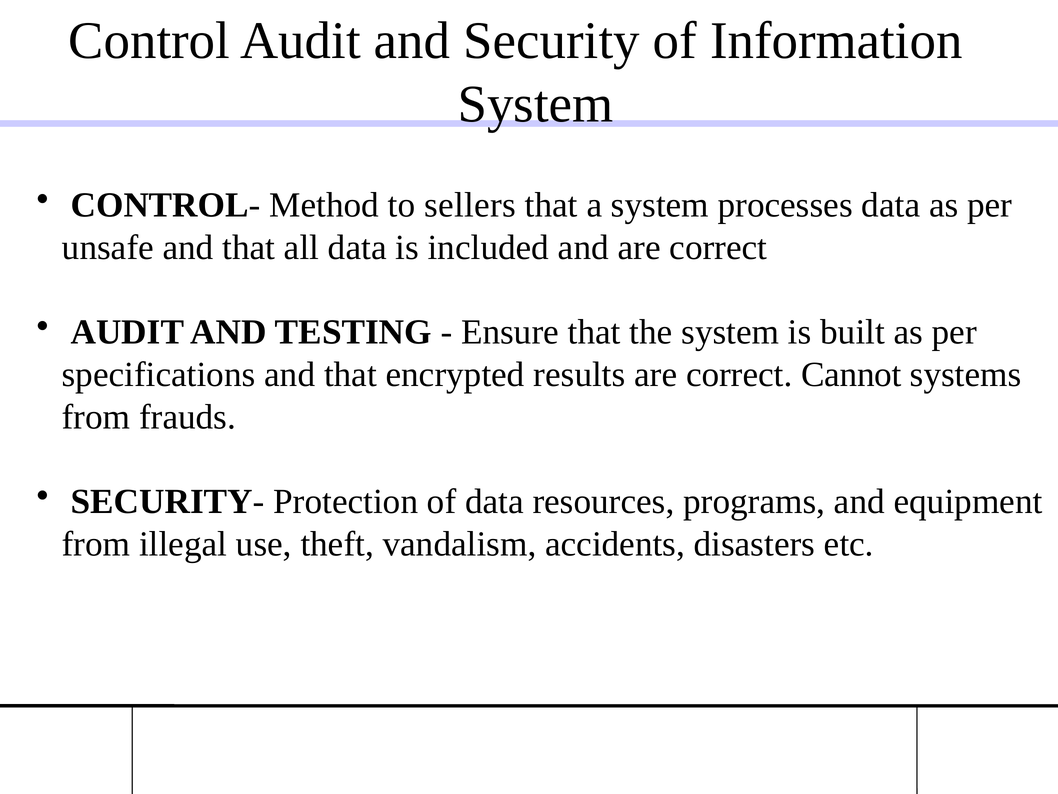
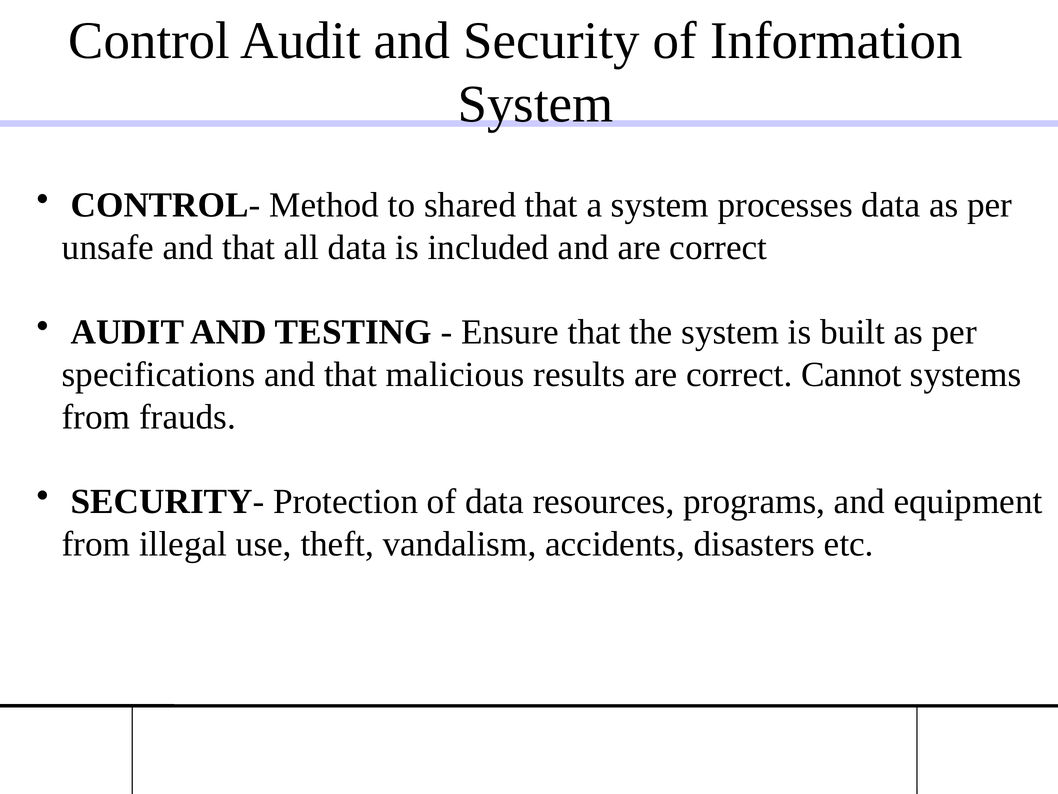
sellers: sellers -> shared (470, 205)
encrypted: encrypted -> malicious (455, 374)
